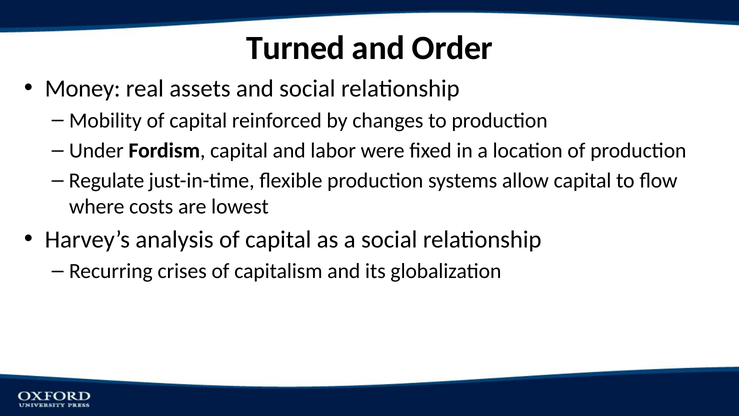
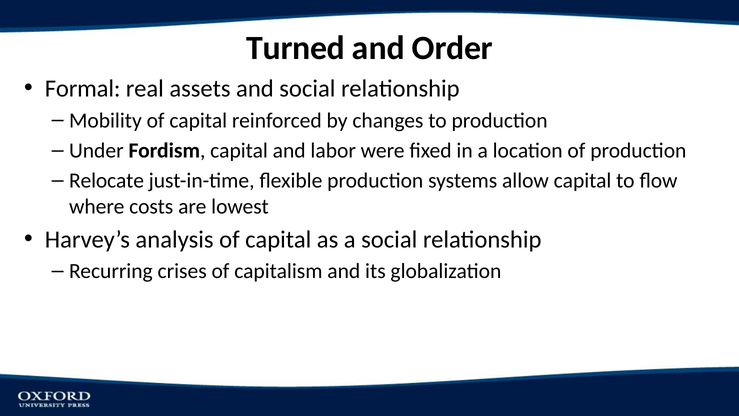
Money: Money -> Formal (83, 89)
Regulate: Regulate -> Relocate (107, 181)
